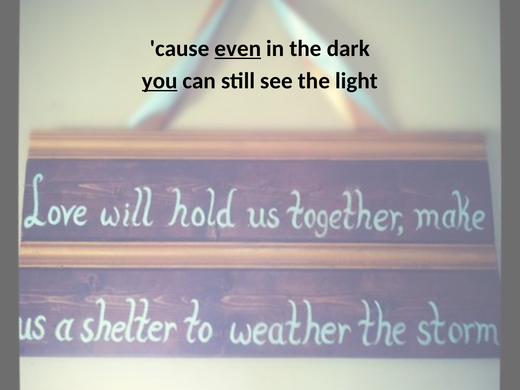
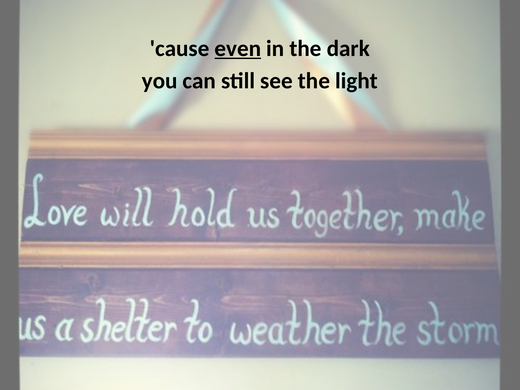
you underline: present -> none (160, 81)
